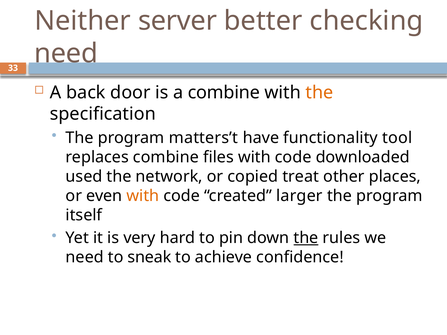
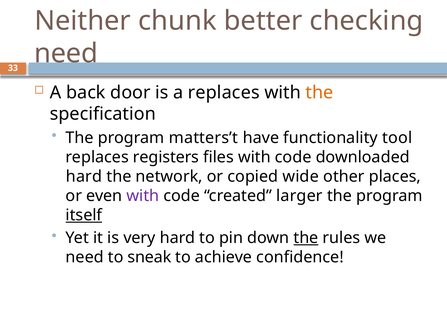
server: server -> chunk (177, 21)
a combine: combine -> replaces (224, 92)
replaces combine: combine -> registers (166, 157)
used: used -> hard (84, 177)
treat: treat -> wide (301, 177)
with colour: orange -> purple (143, 196)
itself underline: none -> present (84, 215)
